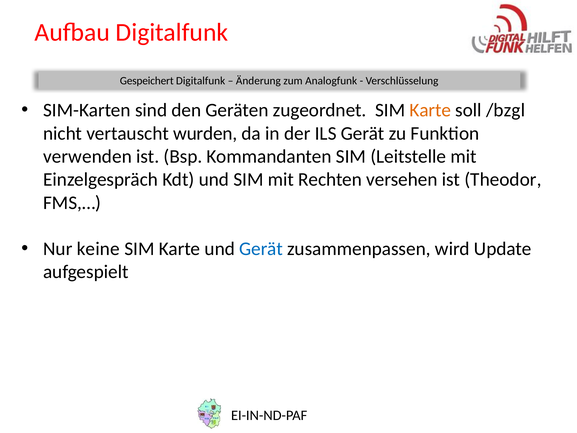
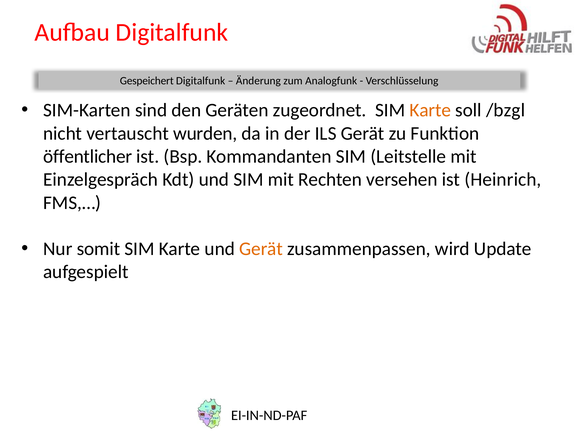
verwenden: verwenden -> öffentlicher (88, 156)
Theodor: Theodor -> Heinrich (503, 179)
keine: keine -> somit (98, 249)
Gerät colour: blue -> orange (261, 249)
